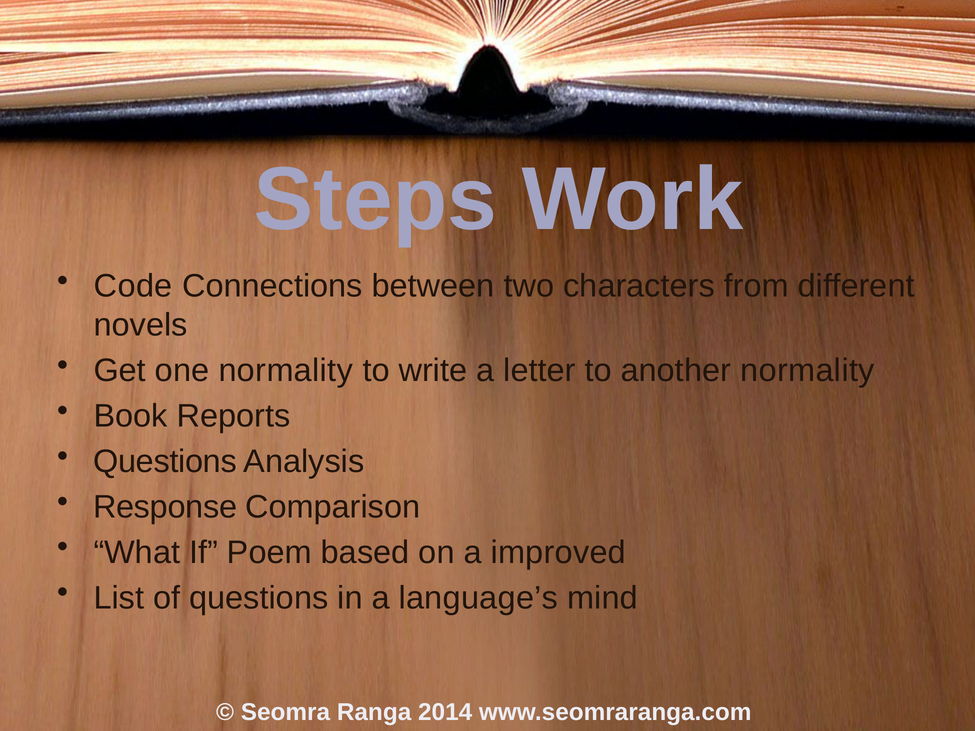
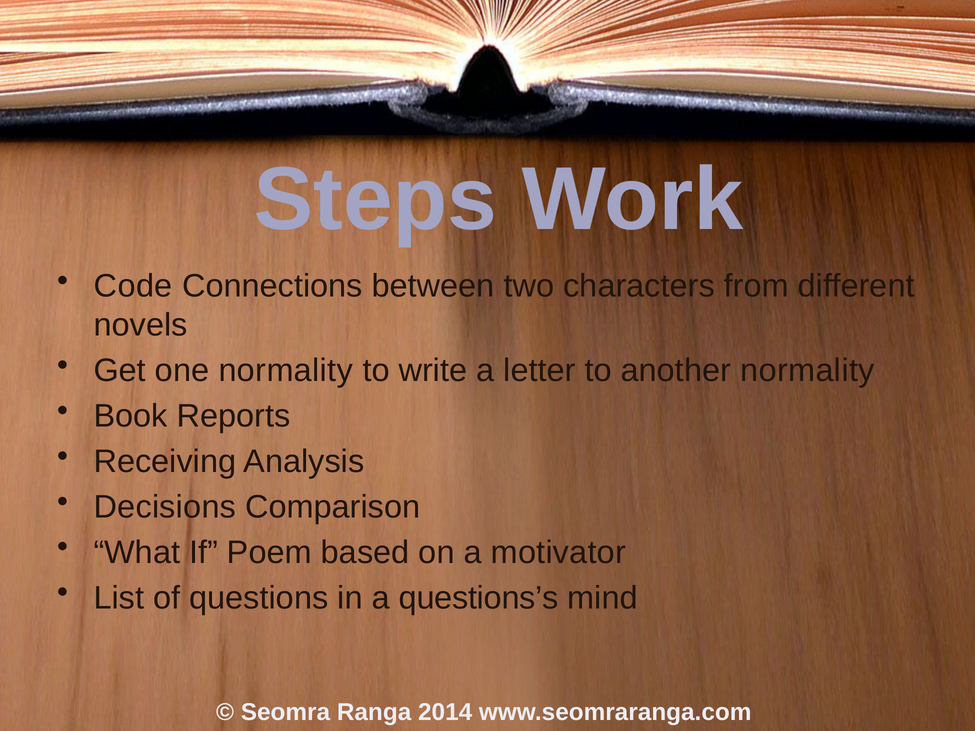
Questions: Questions -> Receiving (165, 462)
Response: Response -> Decisions (165, 507)
improved: improved -> motivator (558, 553)
language’s: language’s -> questions’s (479, 598)
